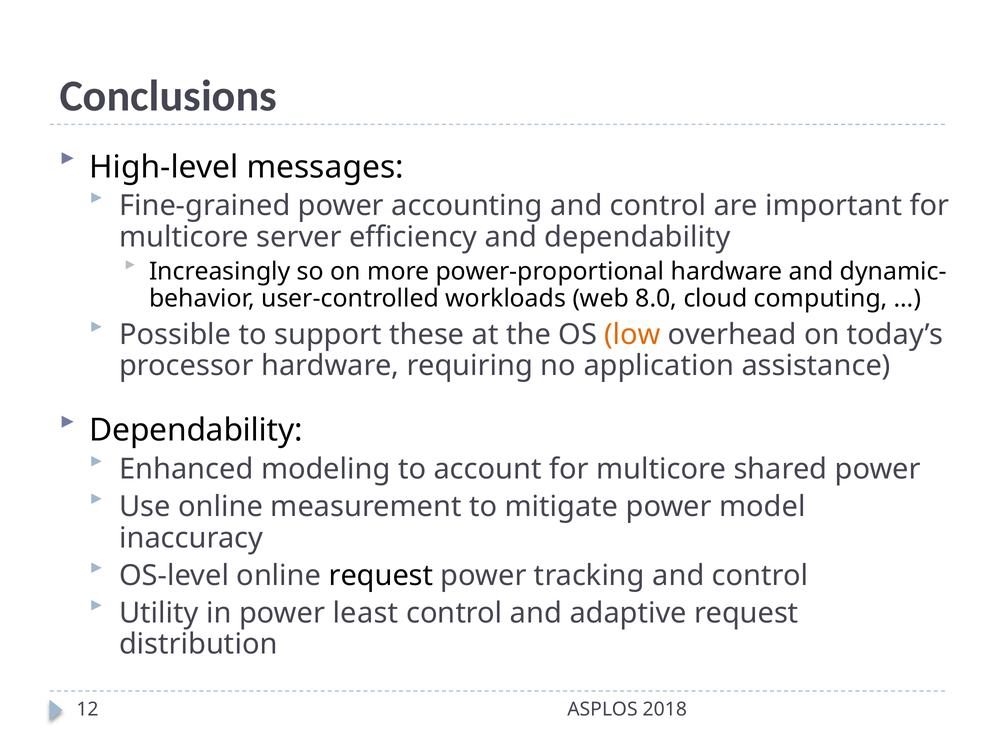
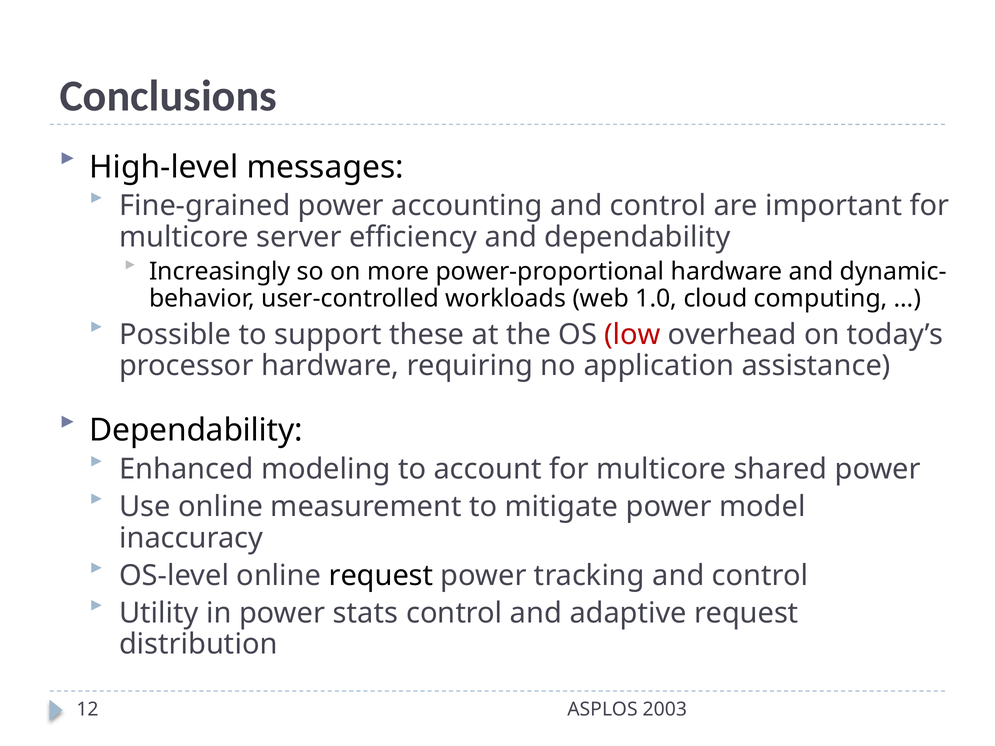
8.0: 8.0 -> 1.0 (656, 299)
low colour: orange -> red (633, 335)
least: least -> stats (365, 613)
2018: 2018 -> 2003 (665, 710)
